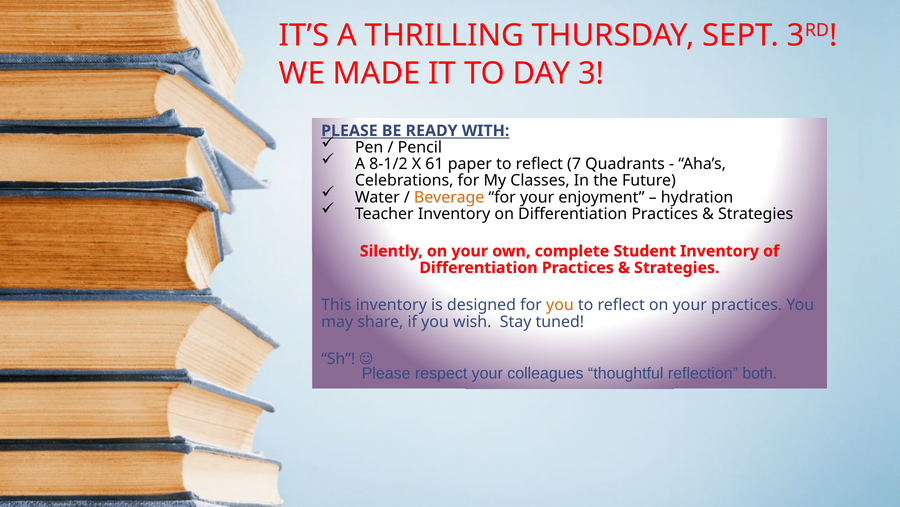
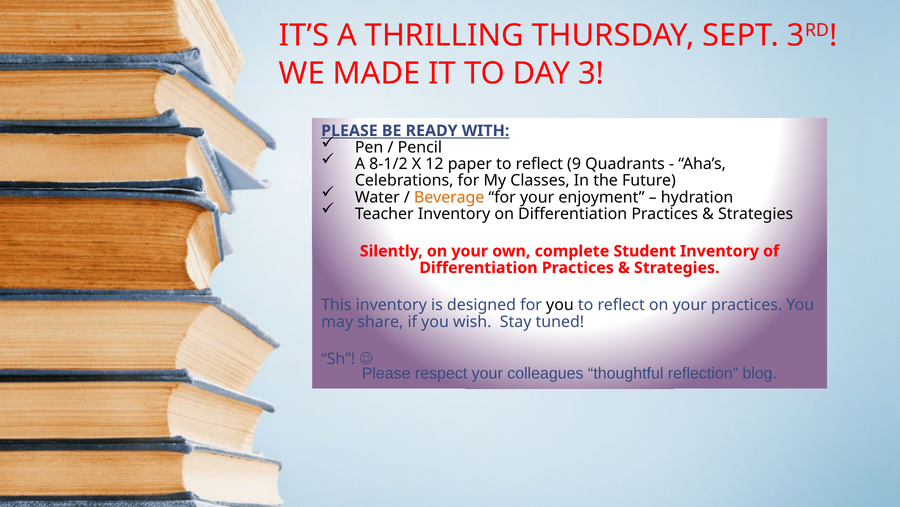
61: 61 -> 12 (434, 164)
7: 7 -> 9 (574, 164)
you colour: orange -> black (560, 305)
both: both -> blog (760, 373)
